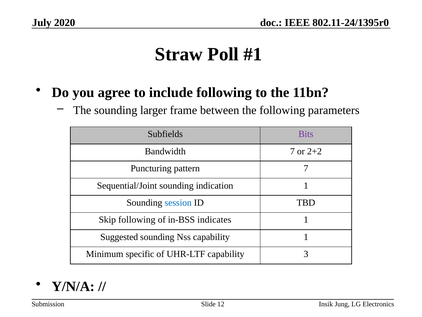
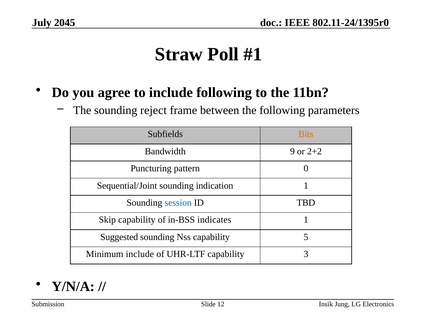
2020: 2020 -> 2045 (65, 23)
larger: larger -> reject (153, 110)
Bits colour: purple -> orange (306, 134)
Bandwidth 7: 7 -> 9 (292, 151)
pattern 7: 7 -> 0 (306, 168)
Skip following: following -> capability (137, 220)
capability 1: 1 -> 5 (306, 237)
Minimum specific: specific -> include (140, 254)
